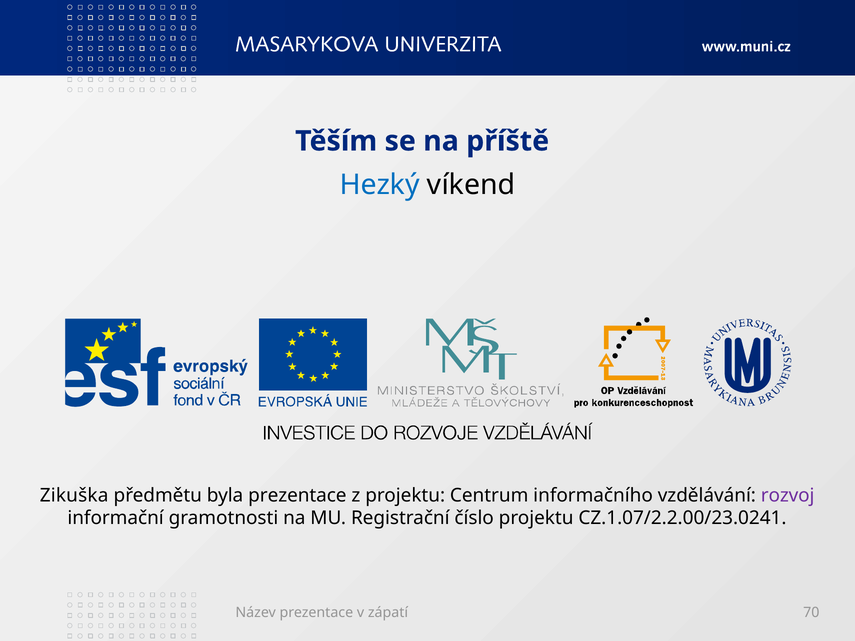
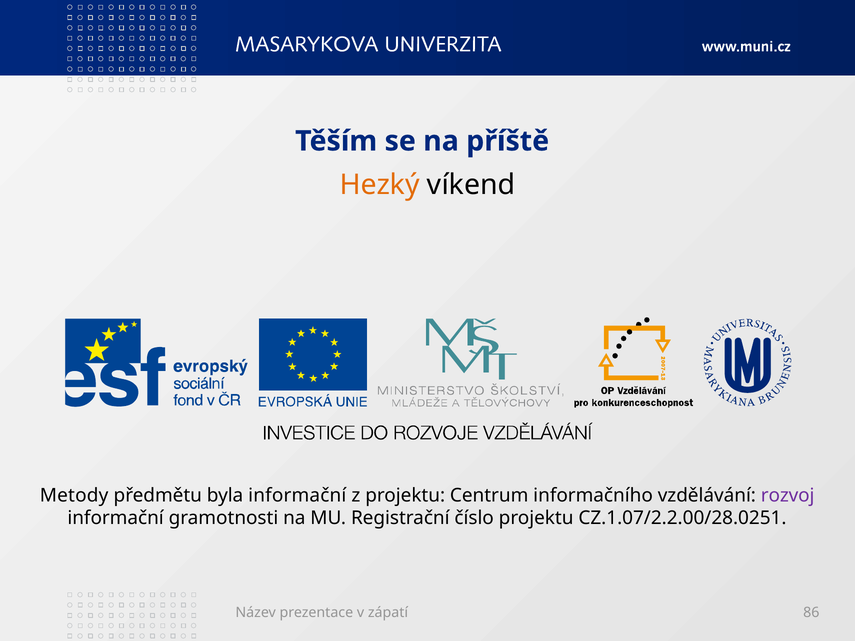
Hezký colour: blue -> orange (380, 185)
Zikuška: Zikuška -> Metody (74, 496)
byla prezentace: prezentace -> informační (297, 496)
CZ.1.07/2.2.00/23.0241: CZ.1.07/2.2.00/23.0241 -> CZ.1.07/2.2.00/28.0251 (682, 518)
70: 70 -> 86 (811, 613)
